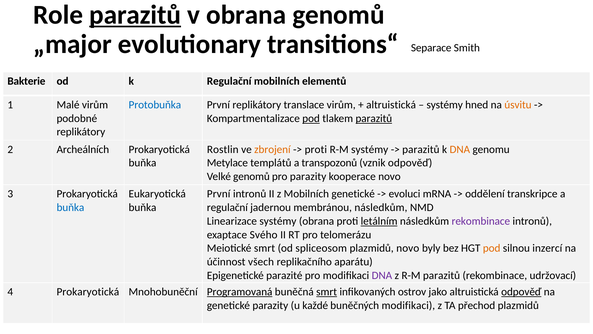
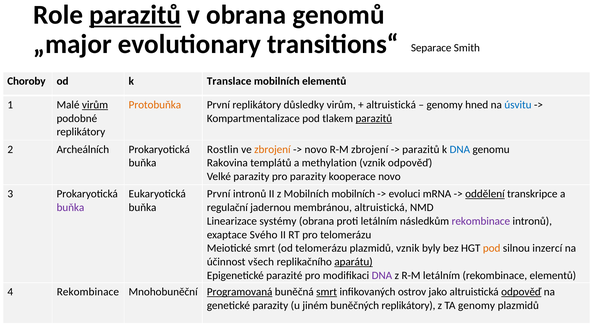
Bakterie: Bakterie -> Choroby (26, 81)
k Regulační: Regulační -> Translace (229, 81)
virům underline: none -> present (95, 105)
Protobuňka colour: blue -> orange (155, 105)
translace: translace -> důsledky (304, 105)
systémy: systémy -> genomy (445, 105)
úsvitu colour: orange -> blue (518, 105)
pod underline: present -> none (311, 118)
proti: proti -> novo (316, 149)
R-M systémy: systémy -> zbrojení (370, 149)
DNA colour: orange -> blue (460, 149)
Metylace: Metylace -> Rakovina (227, 163)
transpozonů: transpozonů -> methylation (329, 163)
Velké genomů: genomů -> parazity (251, 176)
Mobilních genetické: genetické -> mobilních (353, 194)
oddělení underline: none -> present (485, 194)
buňka colour: blue -> purple (70, 207)
membránou následkům: následkům -> altruistická (381, 207)
letálním underline: present -> none (379, 221)
od spliceosom: spliceosom -> telomerázu (321, 248)
plazmidů novo: novo -> vznik (408, 248)
aparátu underline: none -> present (354, 261)
R-M parazitů: parazitů -> letálním (442, 275)
rekombinace udržovací: udržovací -> elementů (553, 275)
4 Prokaryotická: Prokaryotická -> Rekombinace (88, 292)
každé: každé -> jiném (315, 305)
buněčných modifikaci: modifikaci -> replikátory (408, 305)
TA přechod: přechod -> genomy (477, 305)
